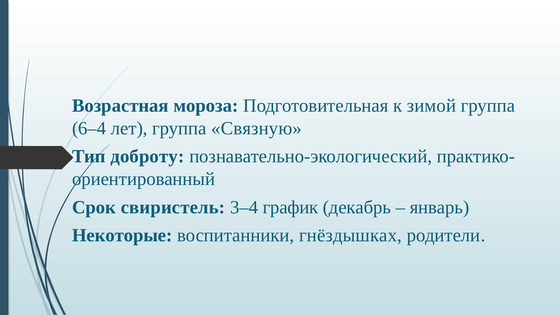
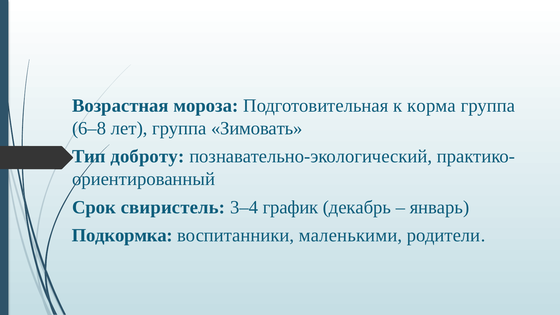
зимой: зимой -> корма (432, 106)
6–4: 6–4 -> 6–8 (89, 128)
Связную: Связную -> Зимовать (257, 128)
Некоторые: Некоторые -> Подкормка (122, 235)
гнёздышках: гнёздышках -> маленькими (351, 235)
